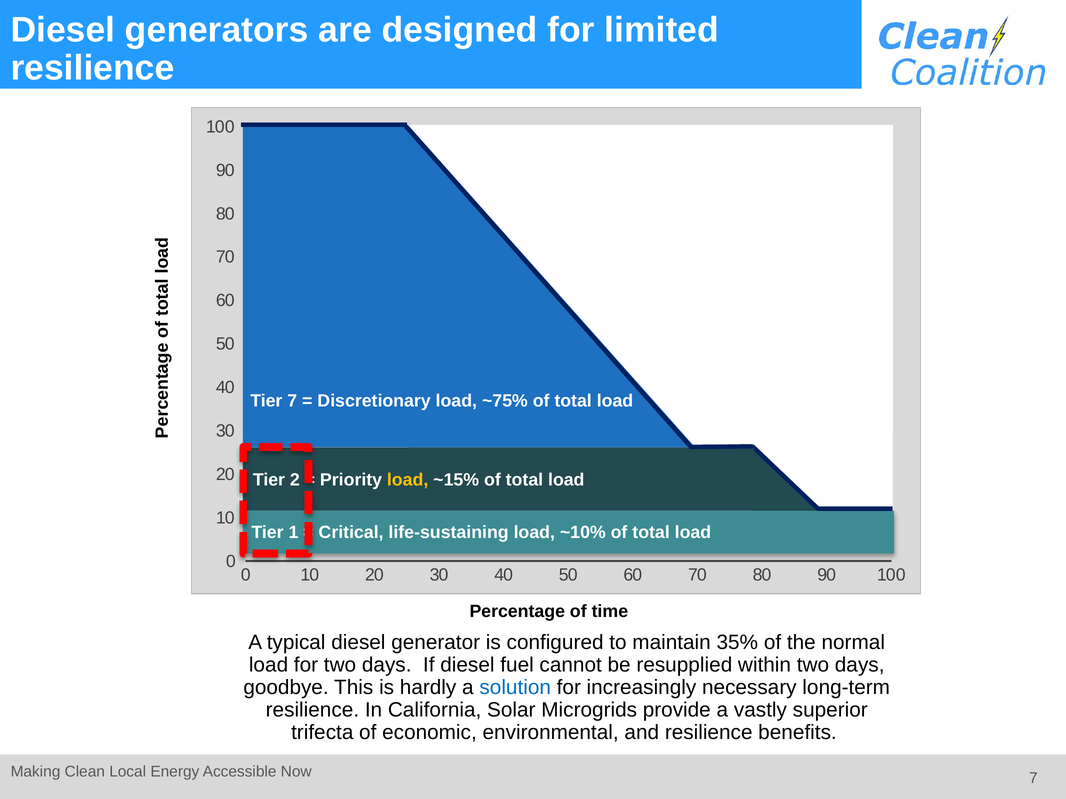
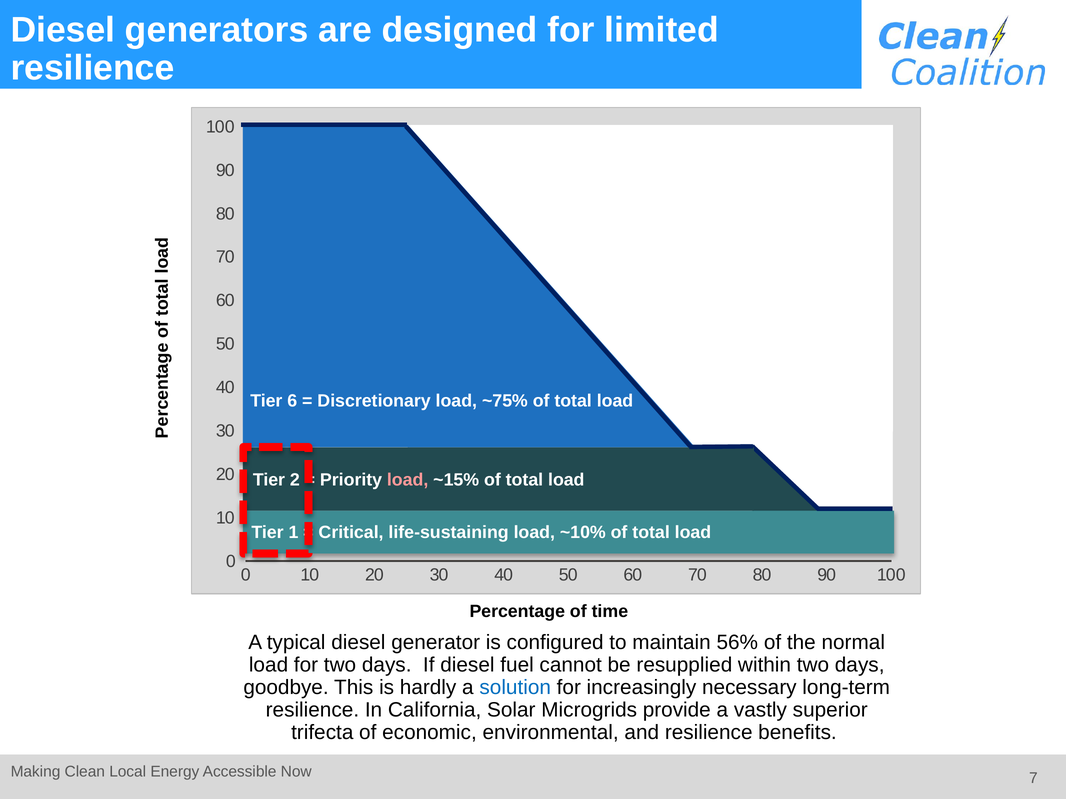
Tier 7: 7 -> 6 (292, 401)
load colour: yellow -> pink (408, 480)
35%: 35% -> 56% (737, 643)
